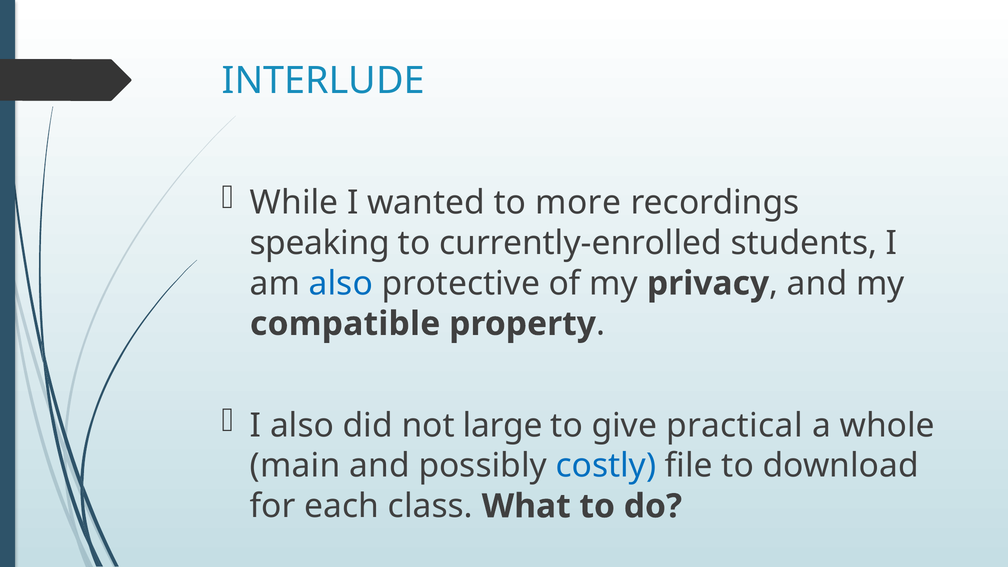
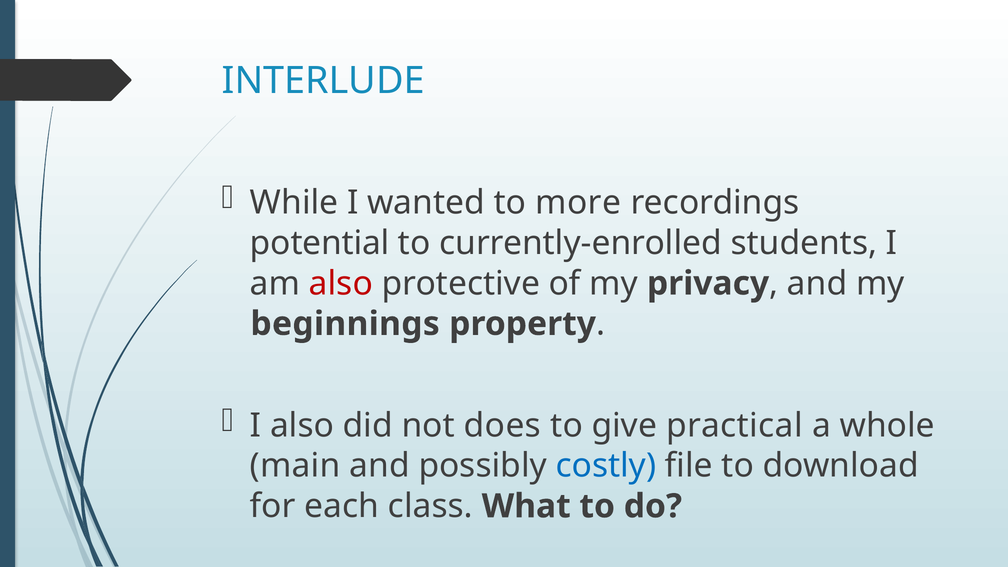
speaking: speaking -> potential (320, 243)
also colour: blue -> red (341, 283)
compatible: compatible -> beginnings (345, 324)
large: large -> does (502, 426)
